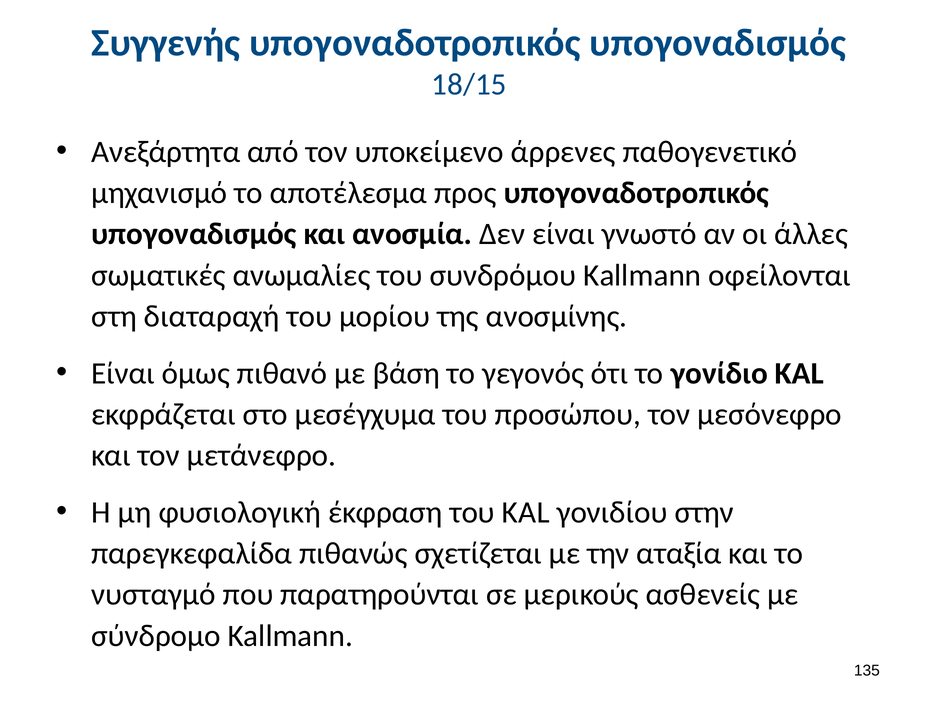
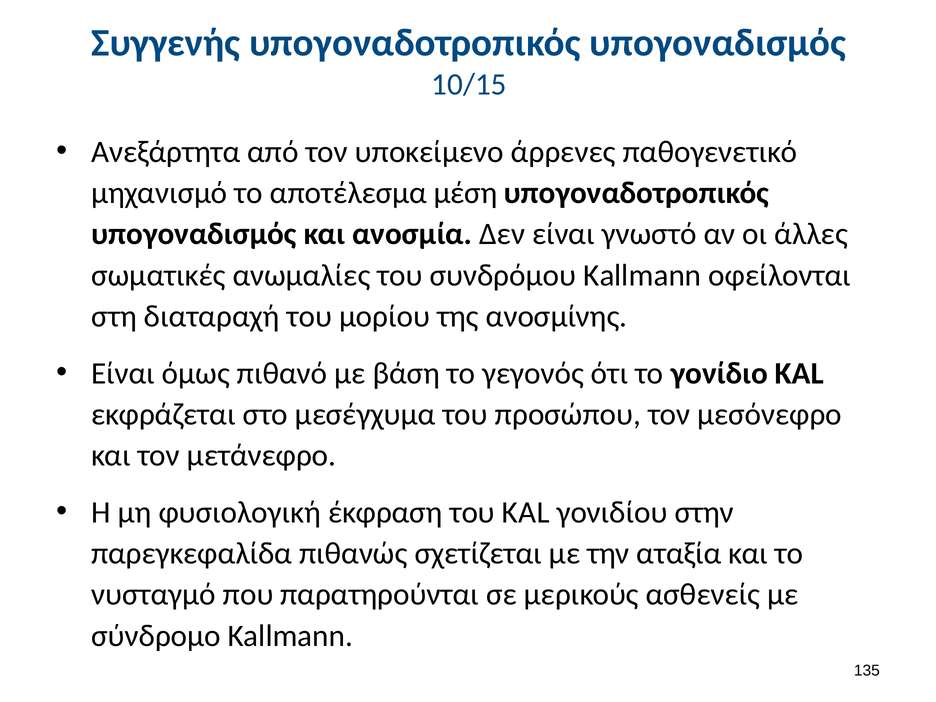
18/15: 18/15 -> 10/15 (469, 84)
προς: προς -> μέση (465, 193)
